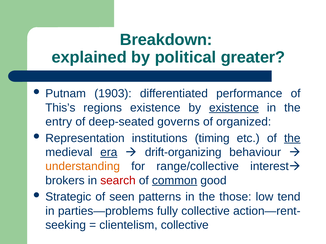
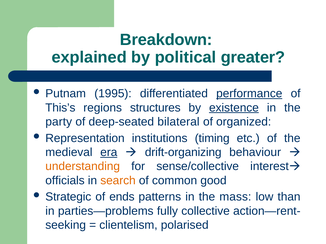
1903: 1903 -> 1995 (113, 94)
performance underline: none -> present (249, 94)
regions existence: existence -> structures (155, 108)
entry: entry -> party (59, 122)
governs: governs -> bilateral (178, 122)
the underline: present -> none (292, 138)
range/collective: range/collective -> sense/collective (198, 167)
brokers: brokers -> officials (65, 181)
search colour: red -> orange (118, 181)
common underline: present -> none (175, 181)
seen: seen -> ends (122, 197)
those: those -> mass (235, 197)
tend: tend -> than (289, 197)
clientelism collective: collective -> polarised (185, 225)
